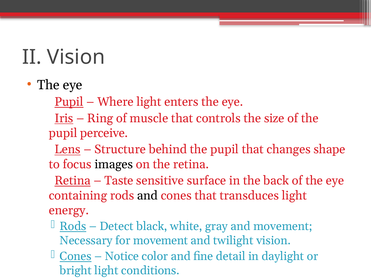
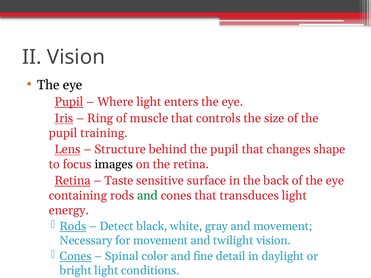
perceive: perceive -> training (104, 133)
and colour: black -> green (148, 196)
Notice: Notice -> Spinal (122, 256)
